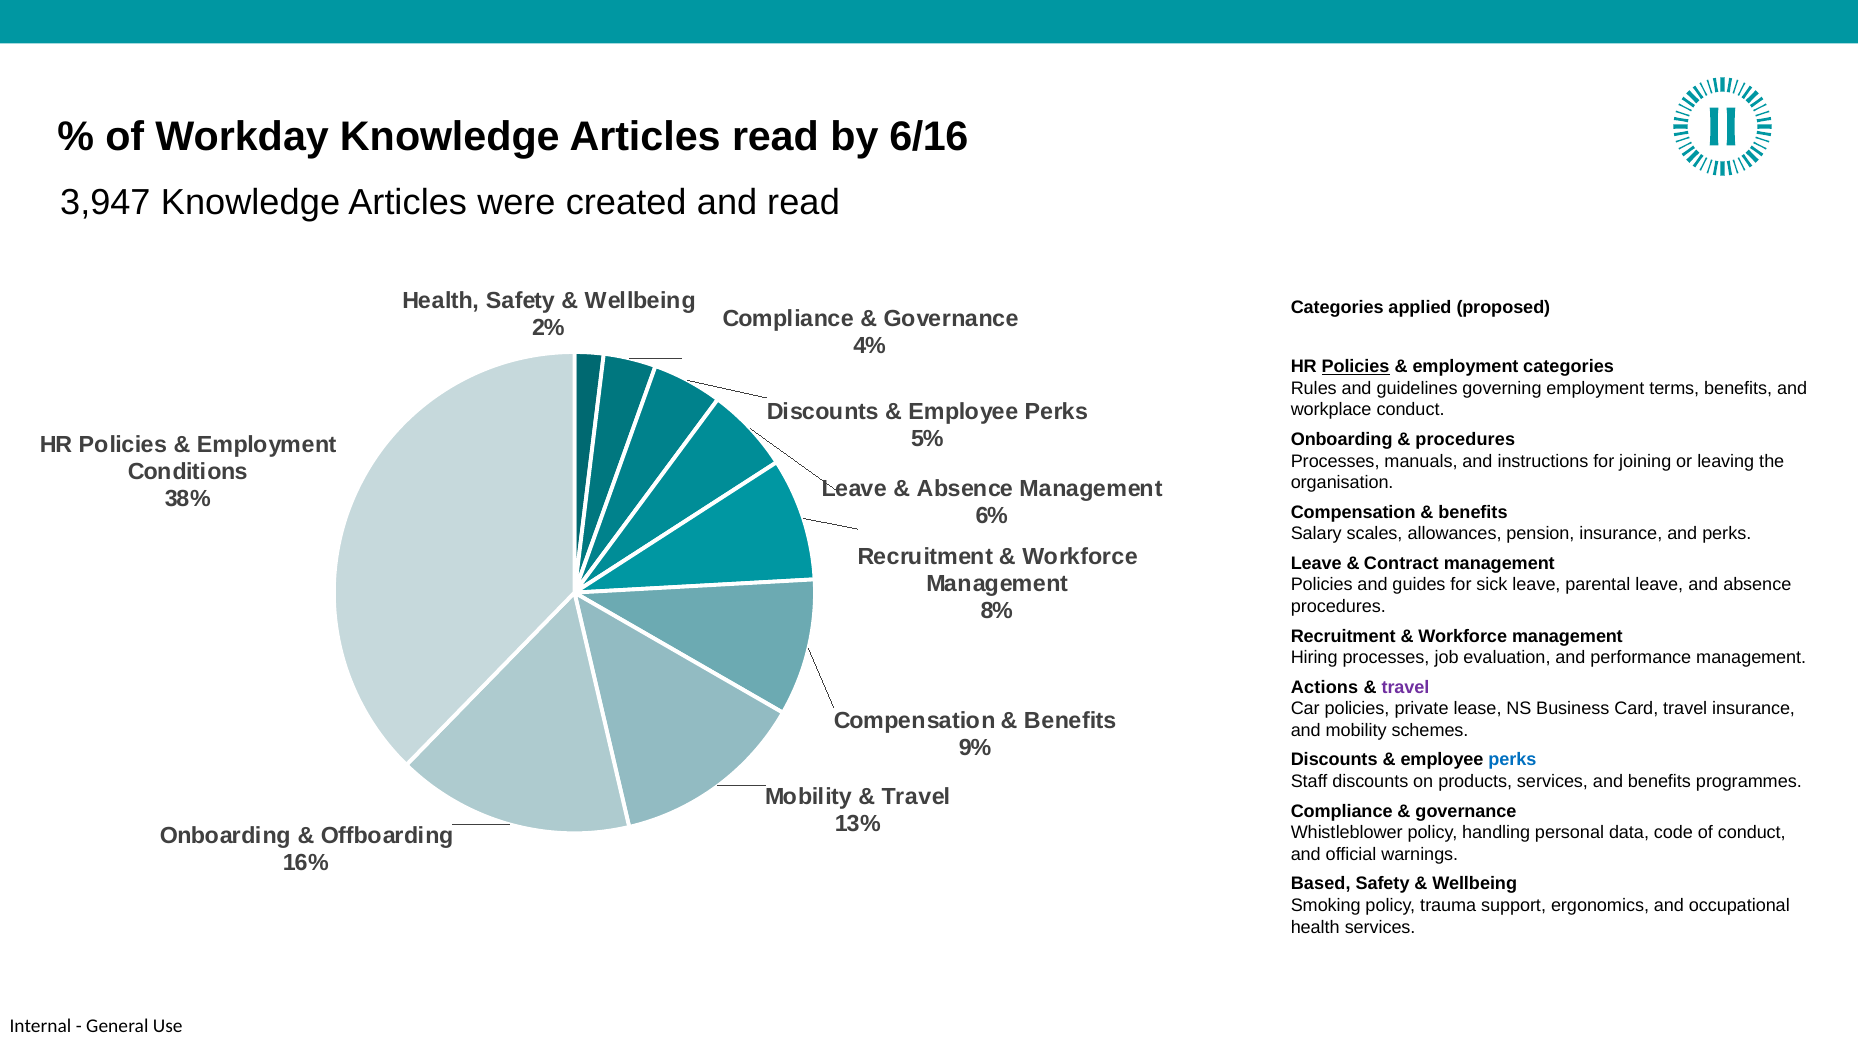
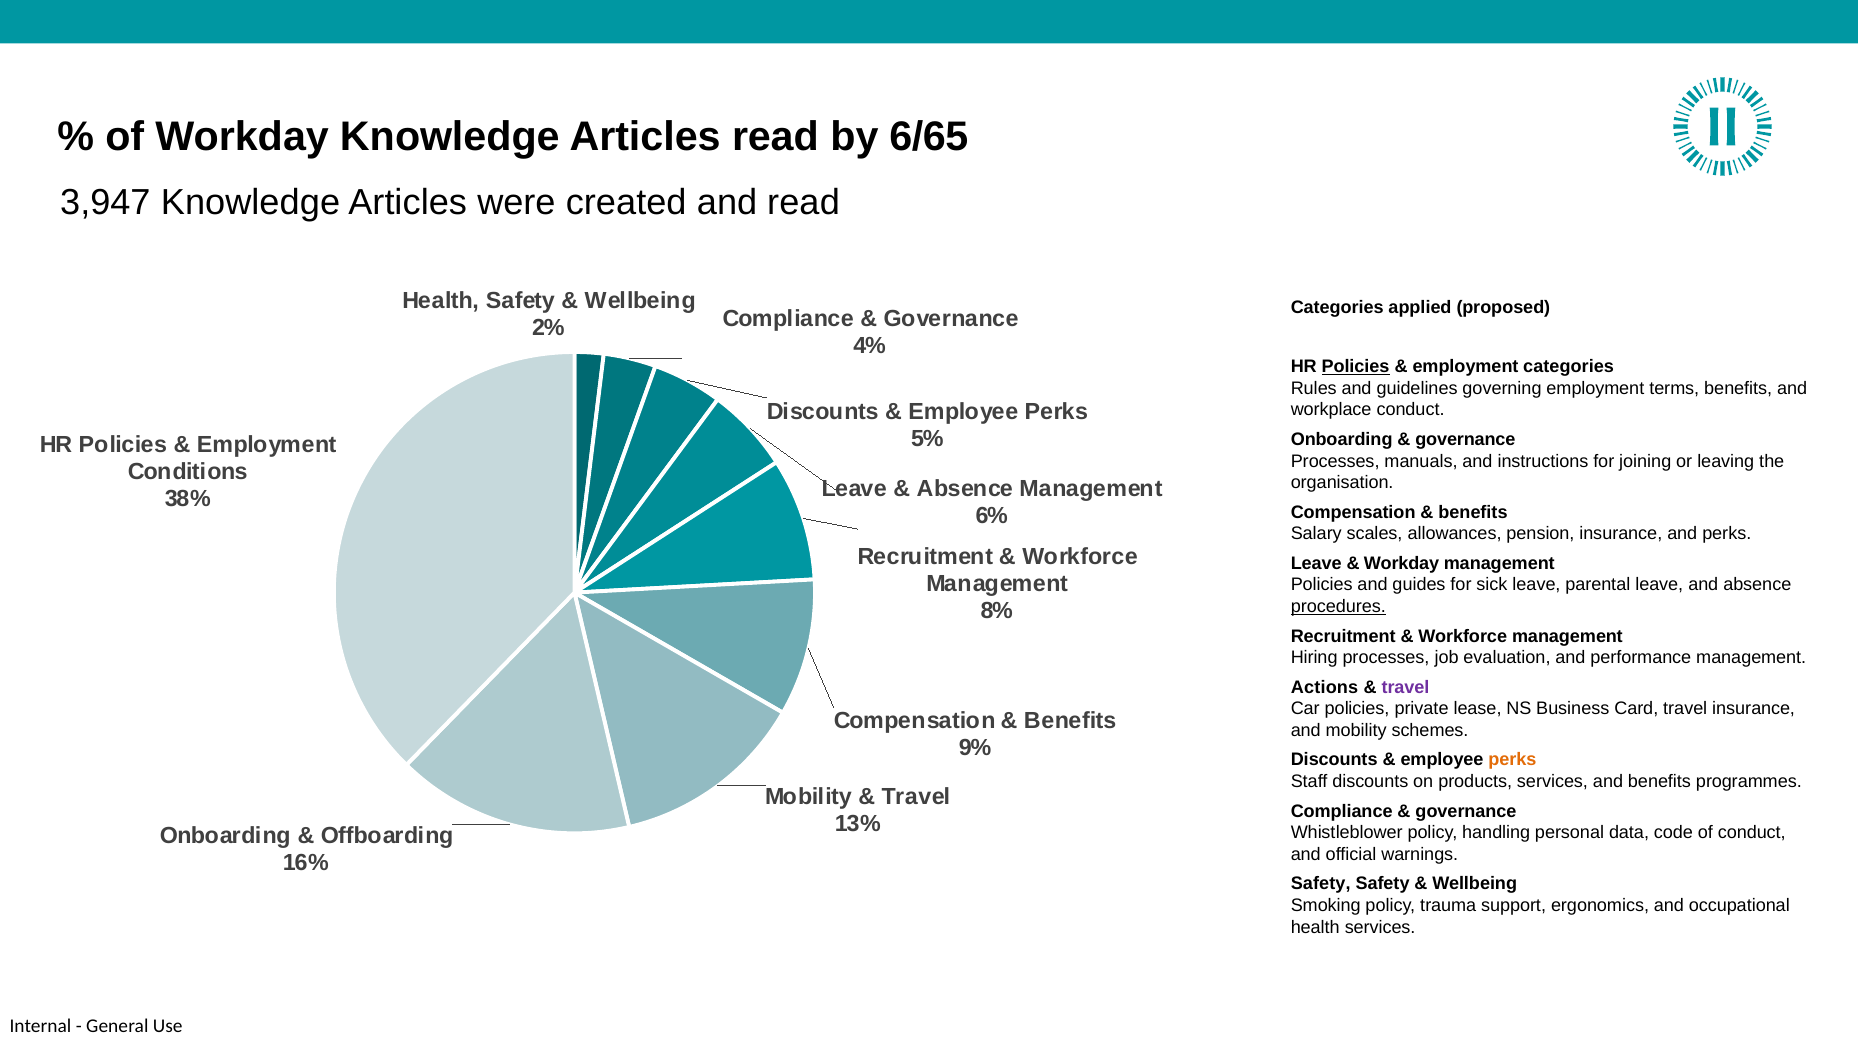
6/16: 6/16 -> 6/65 (929, 137)
procedures: procedures -> governance (1465, 439)
Contract: Contract -> Workday (1401, 563)
procedures underline: none -> present (1338, 606)
perks colour: blue -> orange (1512, 760)
Based: Based -> Safety (1321, 884)
